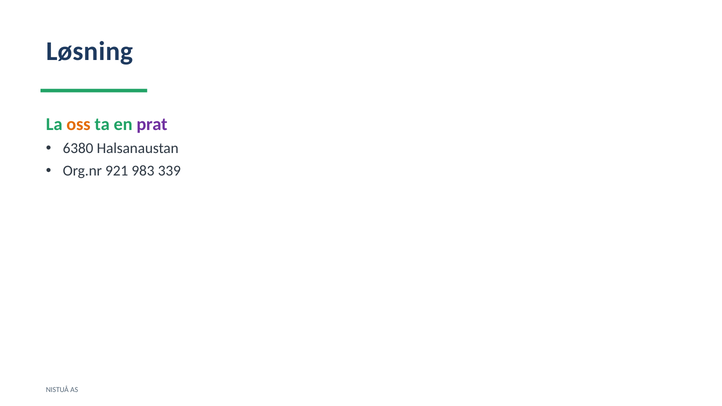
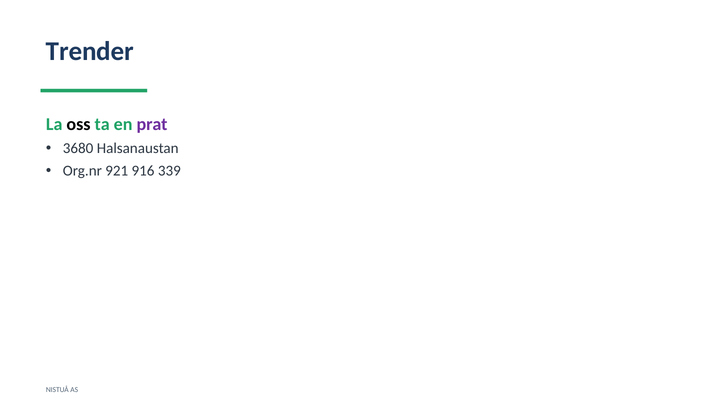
Løsning: Løsning -> Trender (90, 52)
oss colour: orange -> black (79, 124)
6380: 6380 -> 3680 (78, 148)
983: 983 -> 916 (143, 171)
